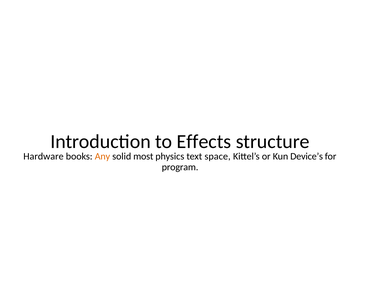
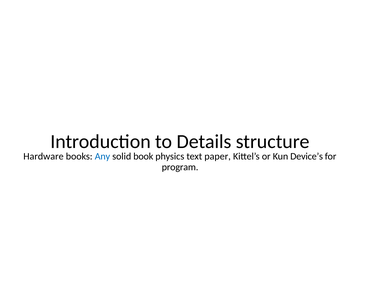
Effects: Effects -> Details (204, 142)
Any colour: orange -> blue (102, 157)
most: most -> book (143, 157)
space: space -> paper (218, 157)
